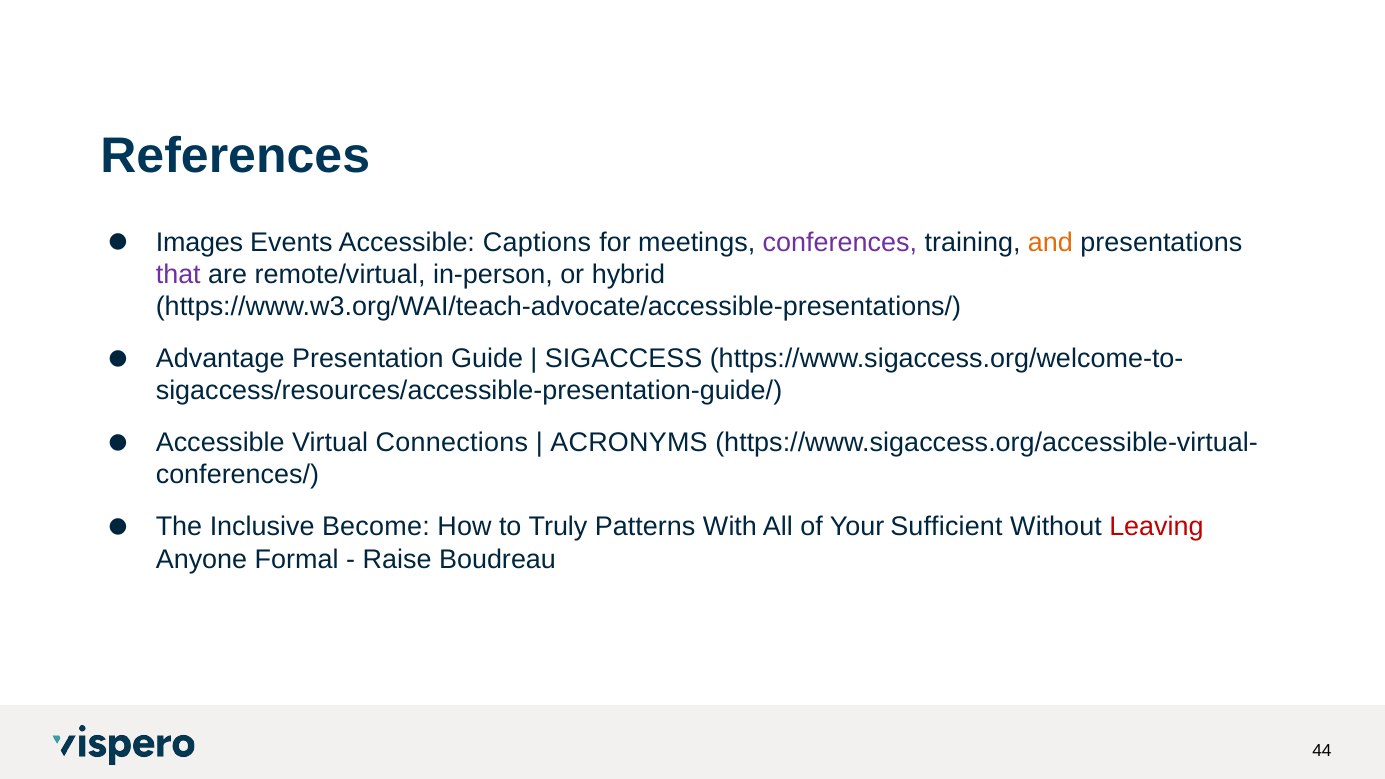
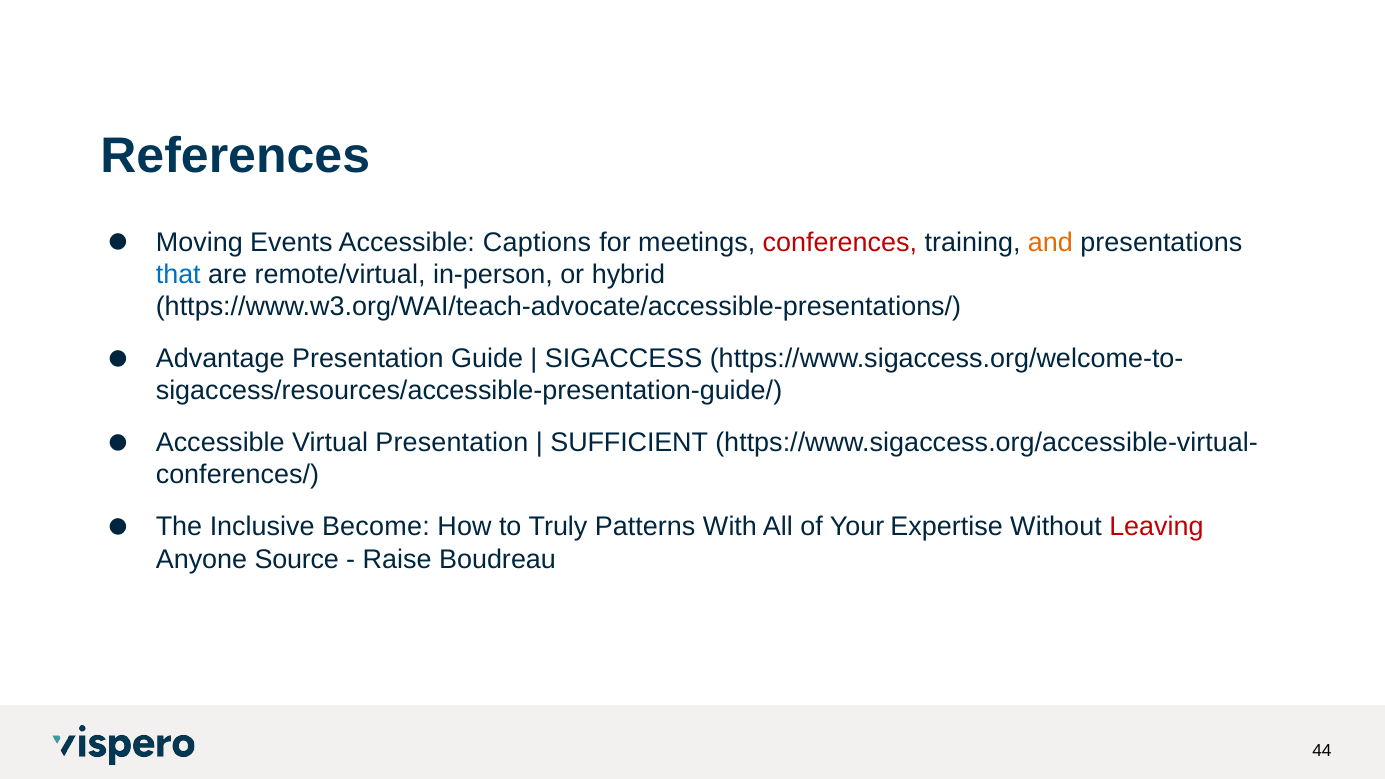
Images: Images -> Moving (199, 242)
conferences colour: purple -> red (840, 242)
that colour: purple -> blue (178, 275)
Virtual Connections: Connections -> Presentation (452, 443)
ACRONYMS: ACRONYMS -> SUFFICIENT (629, 443)
Sufficient: Sufficient -> Expertise (947, 527)
Formal: Formal -> Source (297, 559)
